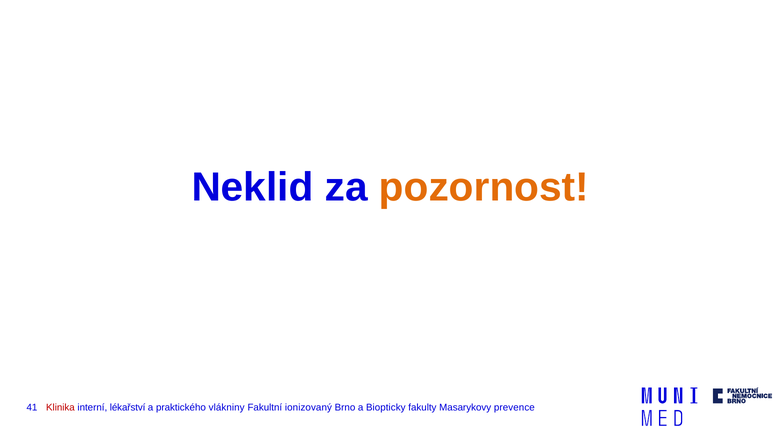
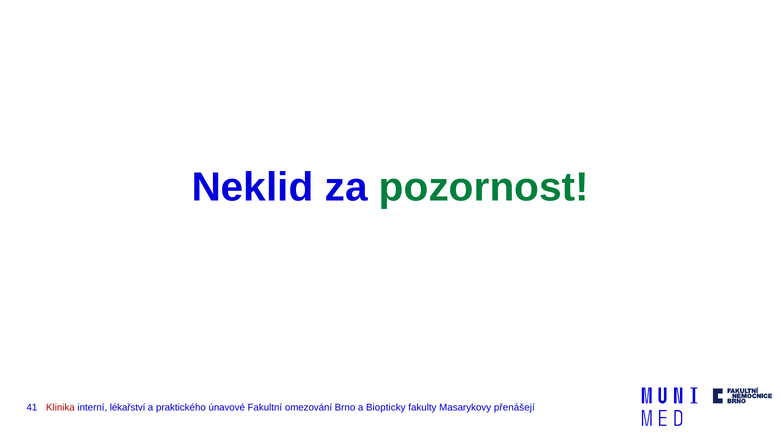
pozornost colour: orange -> green (484, 187)
vlákniny: vlákniny -> únavové (227, 408)
ionizovaný: ionizovaný -> omezování (309, 408)
prevence: prevence -> přenášejí (514, 408)
